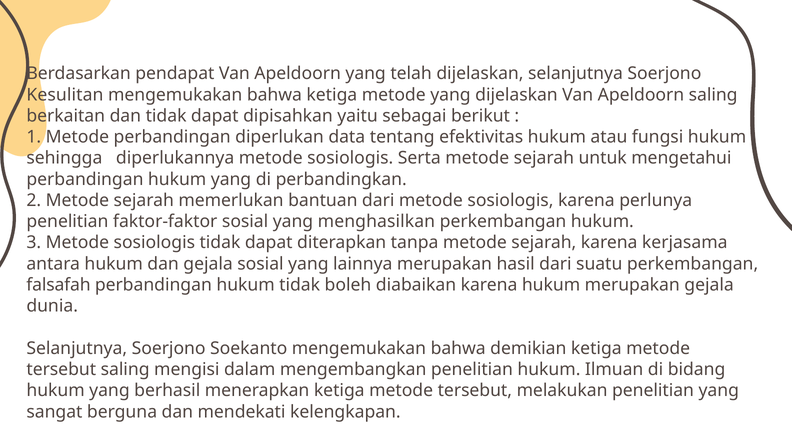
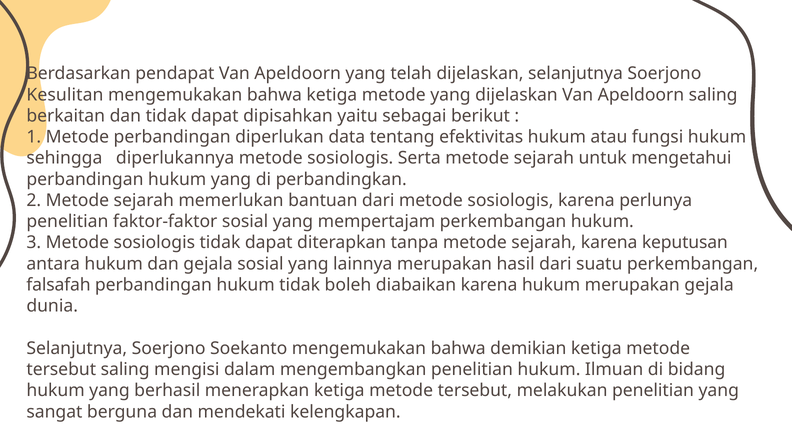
menghasilkan: menghasilkan -> mempertajam (376, 221)
kerjasama: kerjasama -> keputusan (685, 242)
